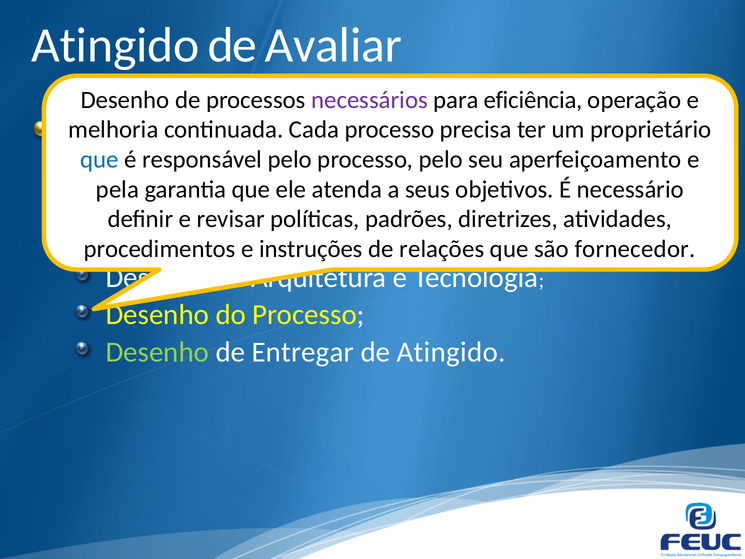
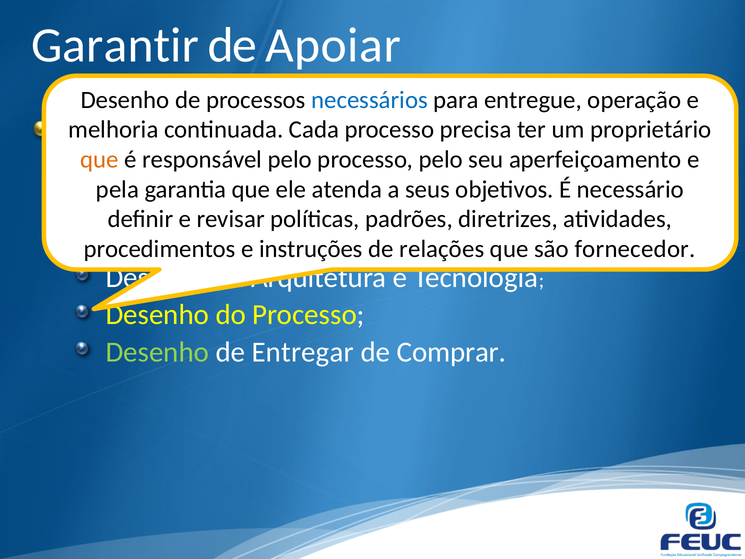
Atingido: Atingido -> Garantir (115, 45)
Avaliar: Avaliar -> Apoiar (333, 45)
necessários colour: purple -> blue (369, 100)
eficiência: eficiência -> entregue (533, 100)
que colour: blue -> orange (100, 159)
de Atingido: Atingido -> Comprar (451, 352)
